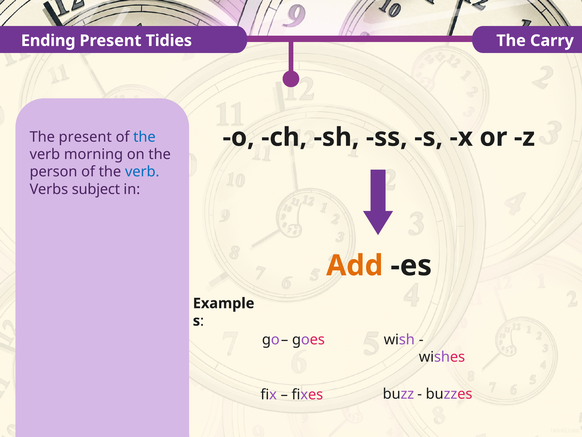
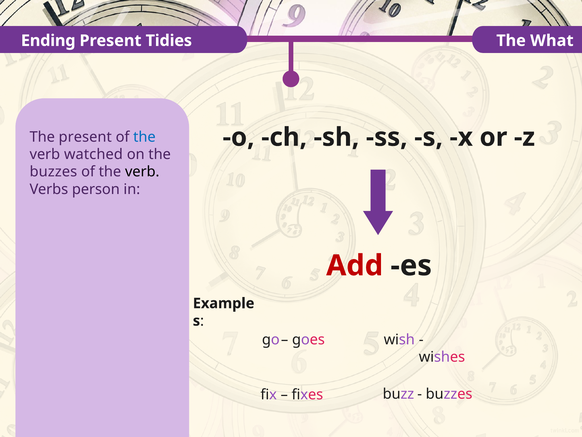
Carry: Carry -> What (552, 41)
morning: morning -> watched (93, 154)
person: person -> buzzes (53, 172)
verb colour: blue -> black (142, 172)
subject: subject -> person (96, 189)
Add colour: orange -> red (355, 265)
